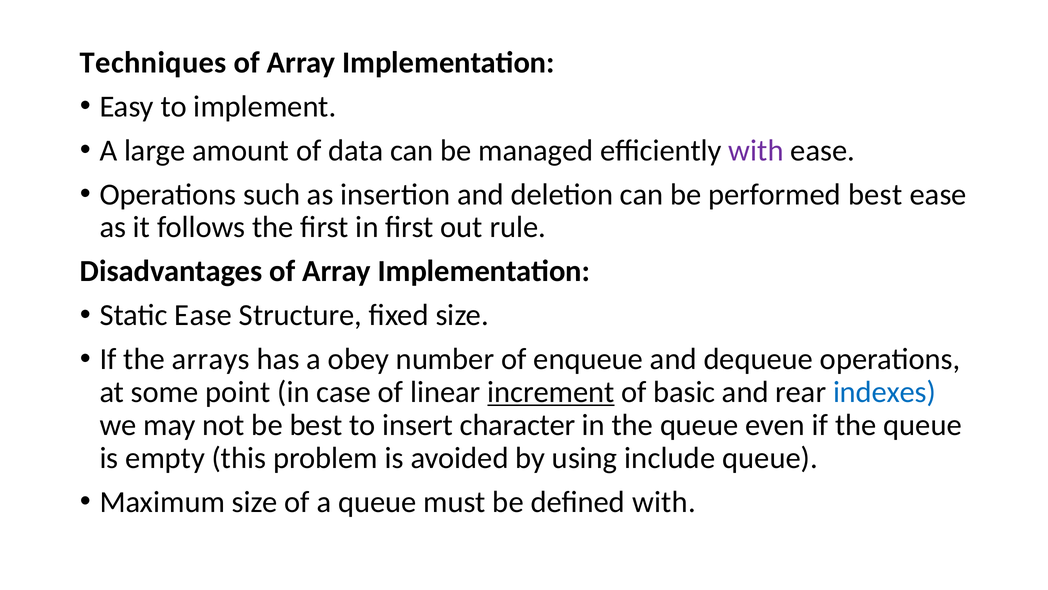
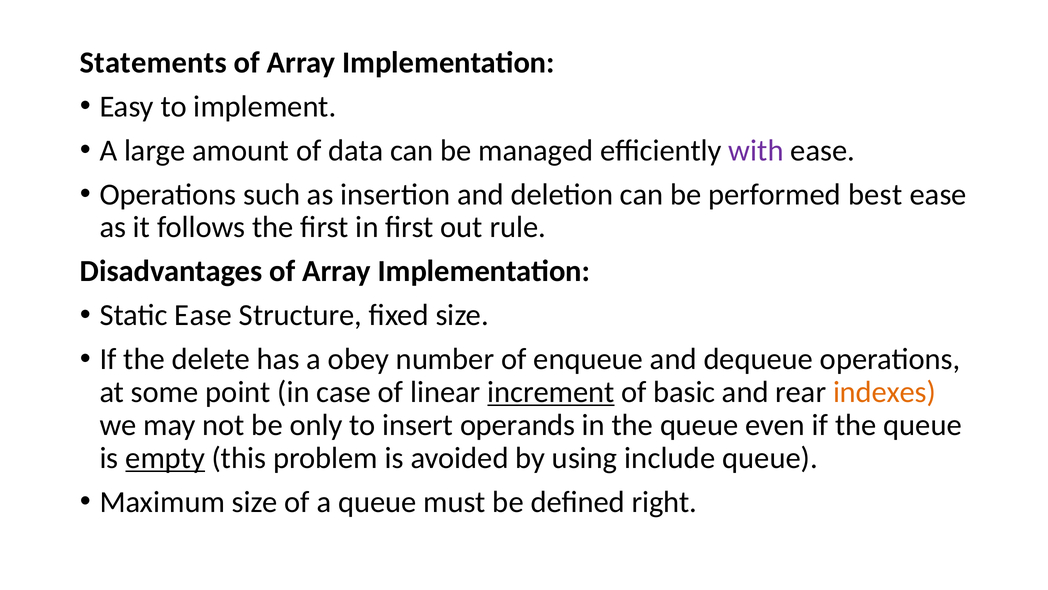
Techniques: Techniques -> Statements (153, 63)
arrays: arrays -> delete (211, 359)
indexes colour: blue -> orange (884, 392)
be best: best -> only (316, 425)
character: character -> operands (518, 425)
empty underline: none -> present (165, 458)
defined with: with -> right (664, 502)
